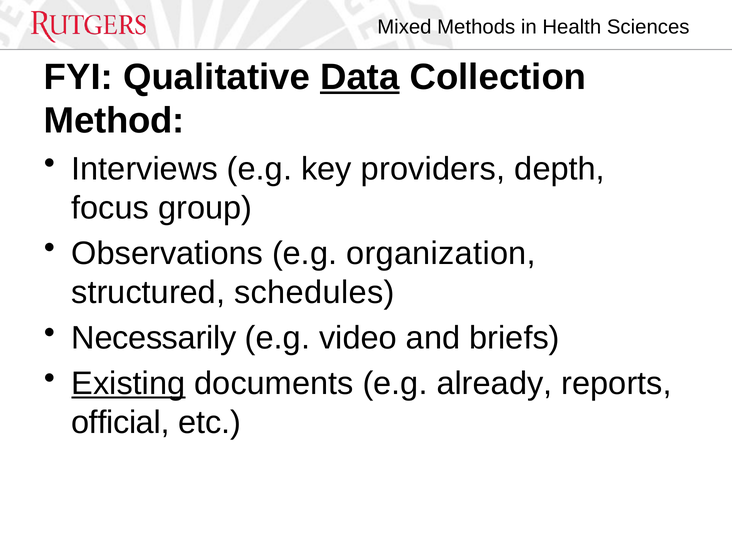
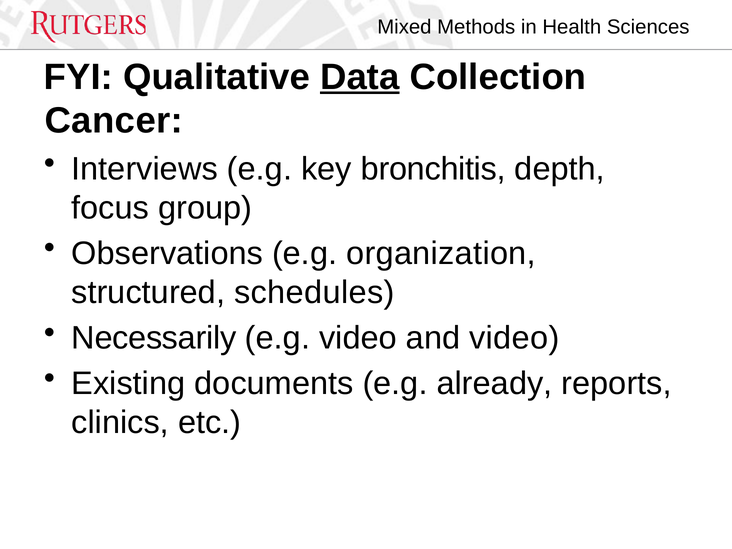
Method: Method -> Cancer (114, 121)
providers: providers -> bronchitis (433, 169)
and briefs: briefs -> video (514, 338)
Existing underline: present -> none (128, 384)
official: official -> clinics (120, 423)
